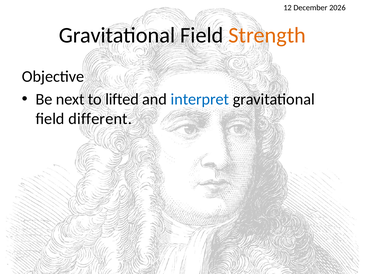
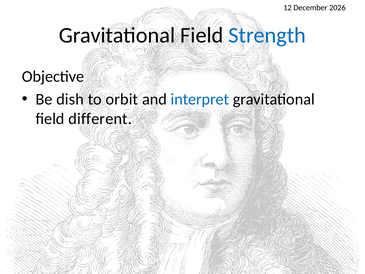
Strength colour: orange -> blue (267, 35)
next: next -> dish (70, 99)
lifted: lifted -> orbit (122, 99)
